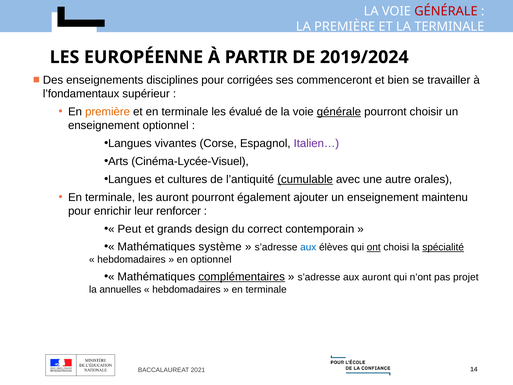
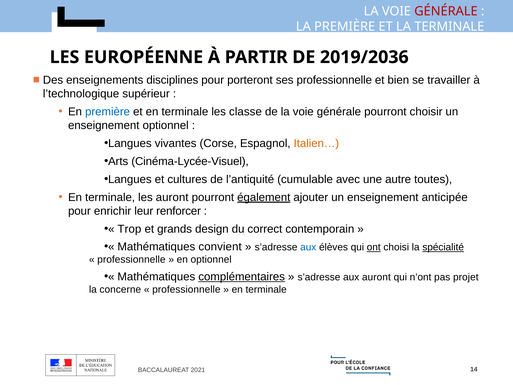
2019/2024: 2019/2024 -> 2019/2036 (364, 57)
corrigées: corrigées -> porteront (250, 80)
ses commenceront: commenceront -> professionnelle (334, 80)
l’fondamentaux: l’fondamentaux -> l’technologique (81, 94)
première colour: orange -> blue (108, 112)
évalué: évalué -> classe (245, 112)
générale underline: present -> none (339, 112)
Italien… colour: purple -> orange (316, 143)
cumulable underline: present -> none (305, 179)
orales: orales -> toutes (433, 179)
également underline: none -> present (264, 197)
maintenu: maintenu -> anticipée (445, 197)
Peut: Peut -> Trop (129, 229)
système: système -> convient (220, 247)
hebdomadaires: hebdomadaires -> professionnelle (131, 259)
annuelles: annuelles -> concerne (120, 289)
hebdomadaires: hebdomadaires -> professionnelle (186, 289)
